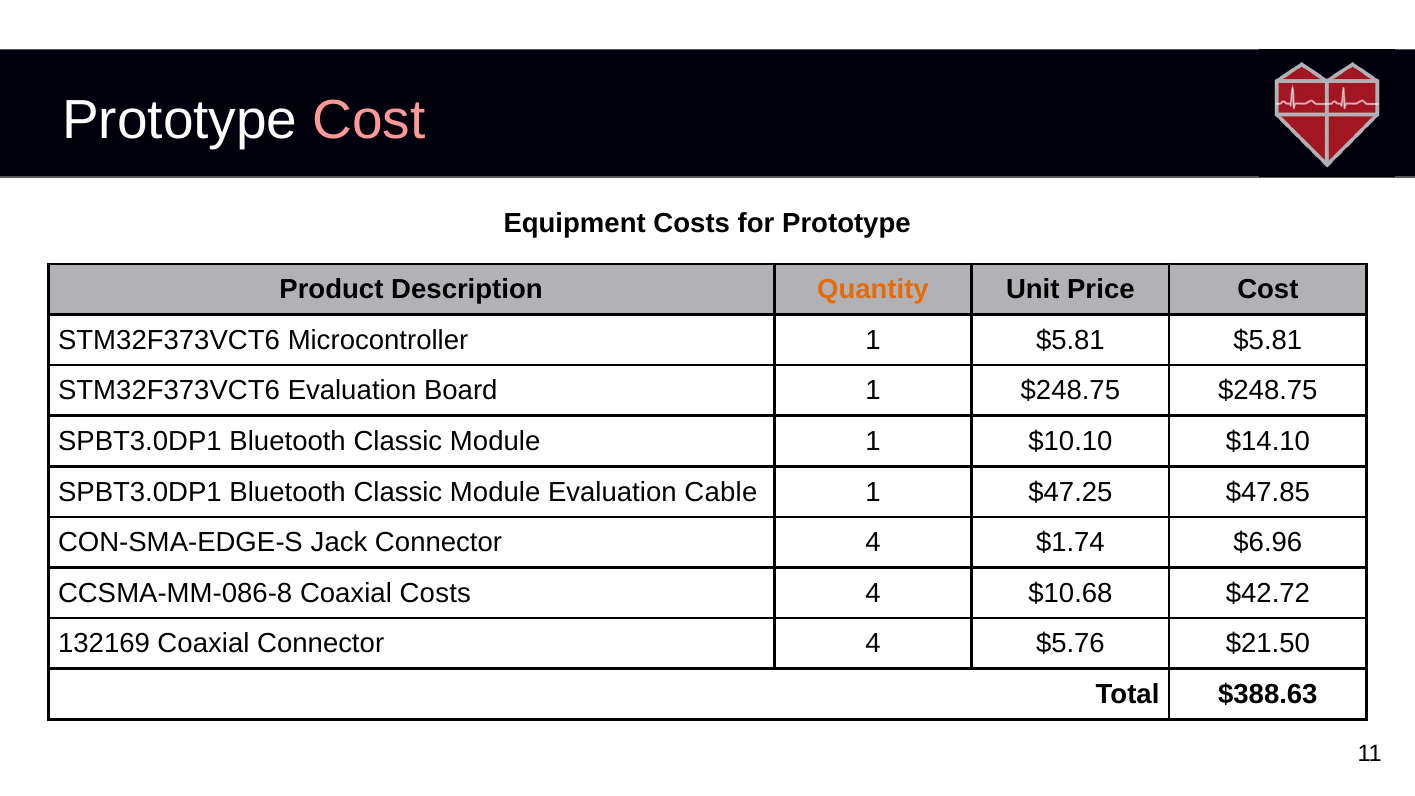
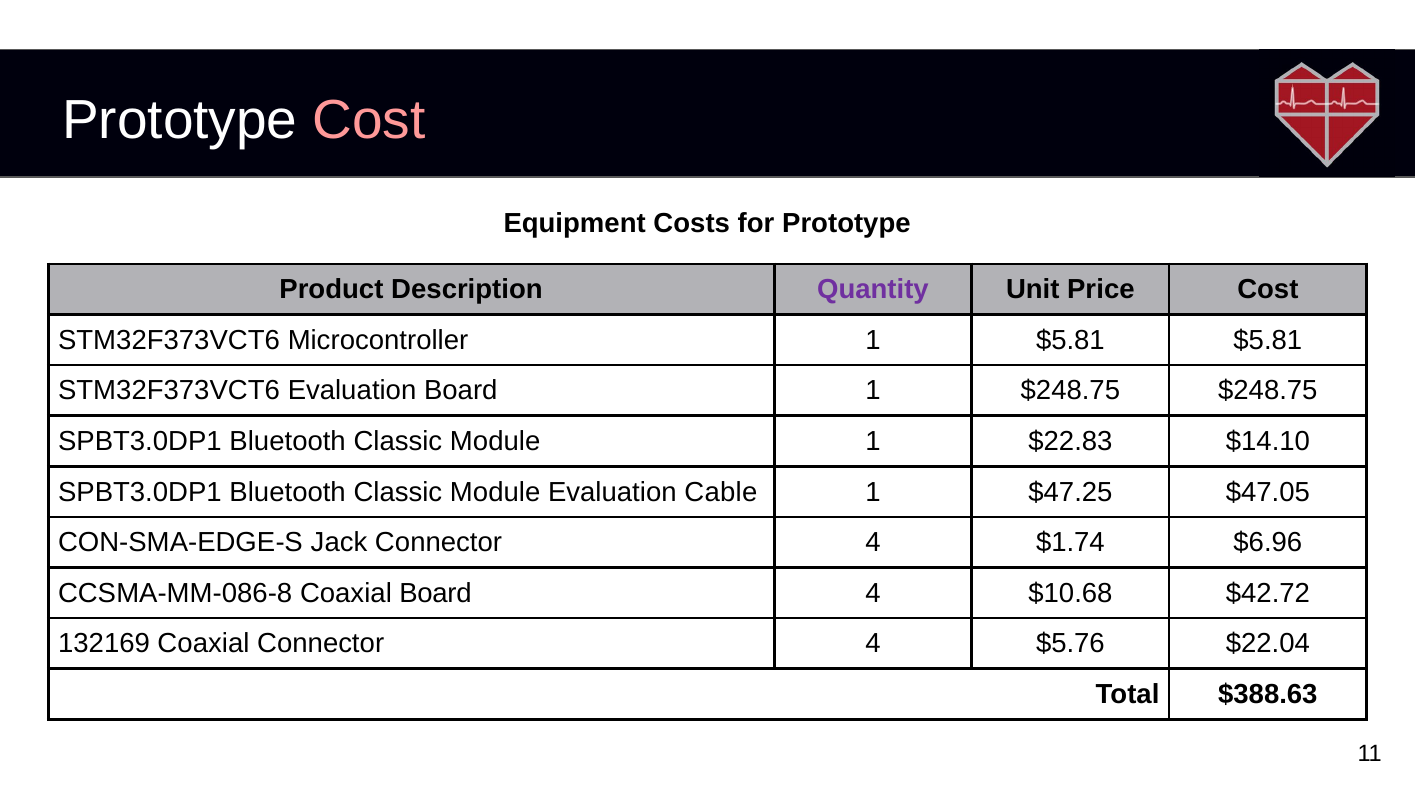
Quantity colour: orange -> purple (873, 290)
$10.10: $10.10 -> $22.83 (1070, 441)
$47.85: $47.85 -> $47.05 (1268, 492)
Coaxial Costs: Costs -> Board (436, 593)
$21.50: $21.50 -> $22.04 (1268, 644)
